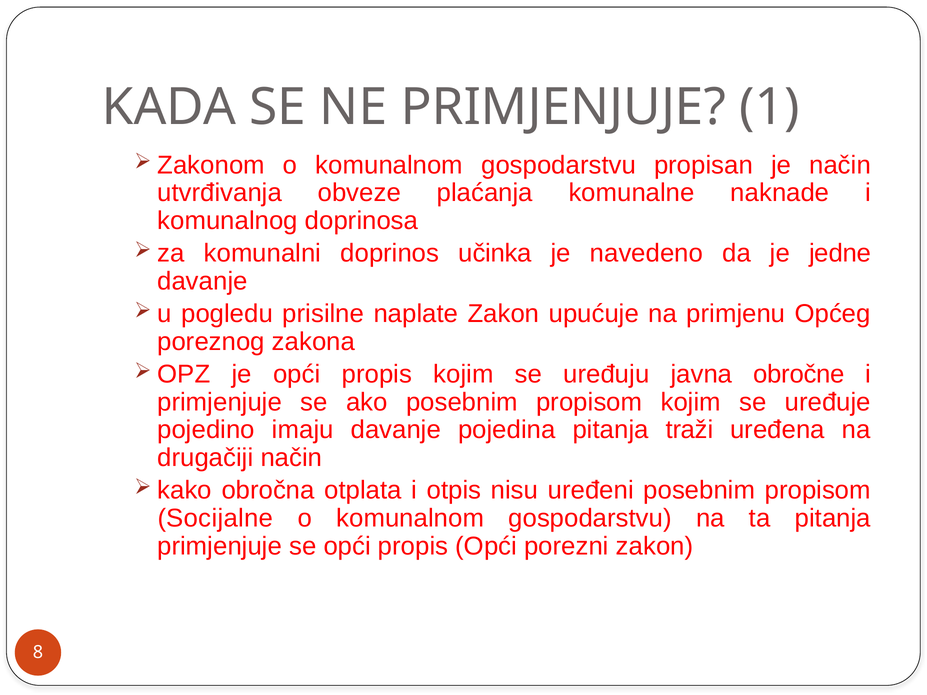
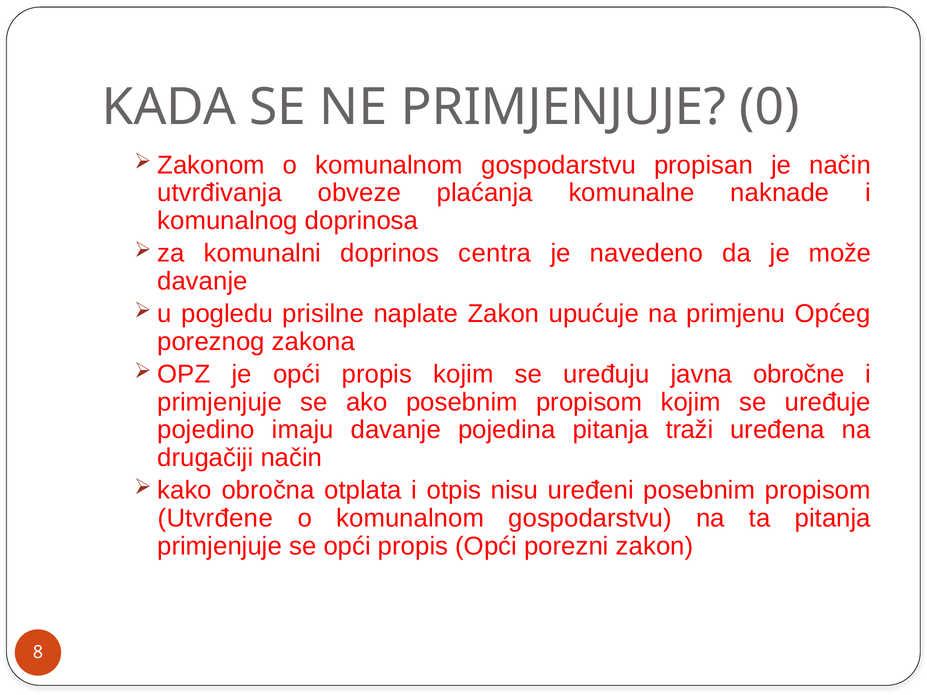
1: 1 -> 0 (769, 107)
učinka: učinka -> centra (495, 253)
jedne: jedne -> može (840, 253)
Socijalne: Socijalne -> Utvrđene (215, 518)
